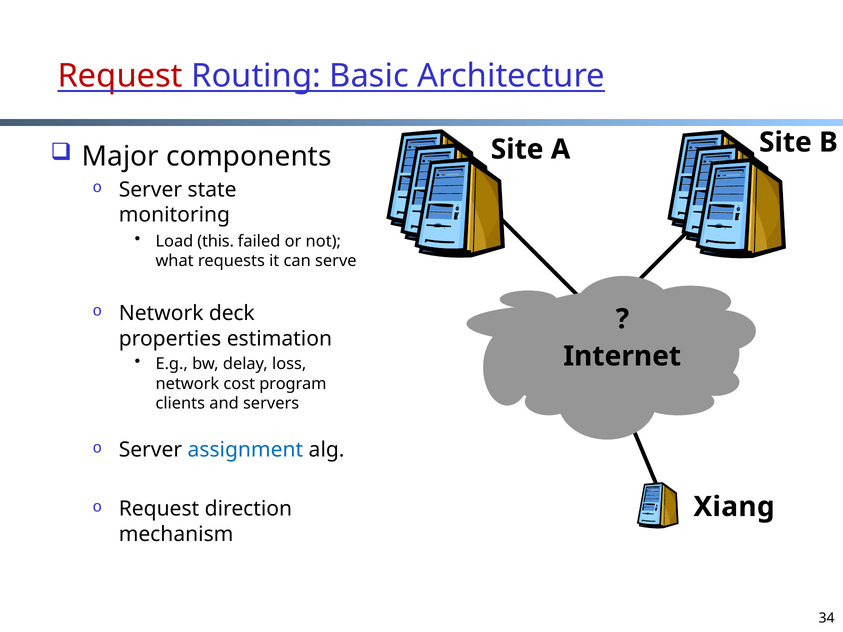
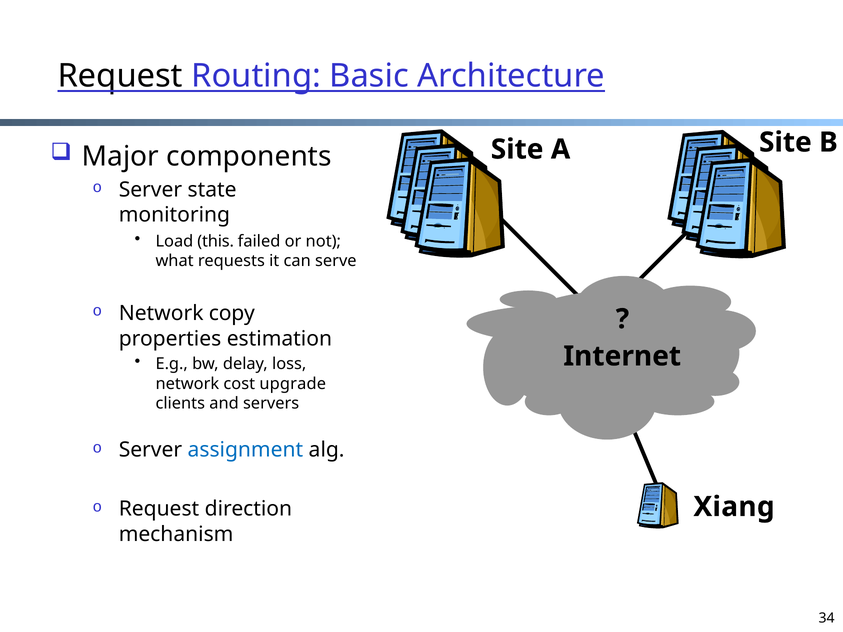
Request colour: red -> black (120, 76)
deck: deck -> copy (232, 313)
program: program -> upgrade (293, 384)
